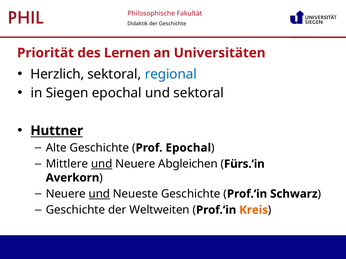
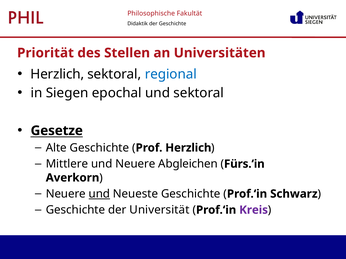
Lernen: Lernen -> Stellen (127, 53)
Huttner: Huttner -> Gesetze (57, 131)
Prof Epochal: Epochal -> Herzlich (188, 148)
und underline: present -> none (102, 164)
Weltweiten: Weltweiten -> Universität (159, 210)
Kreis colour: orange -> purple (254, 210)
